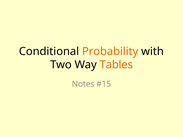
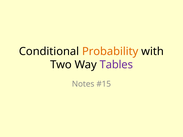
Tables colour: orange -> purple (116, 65)
